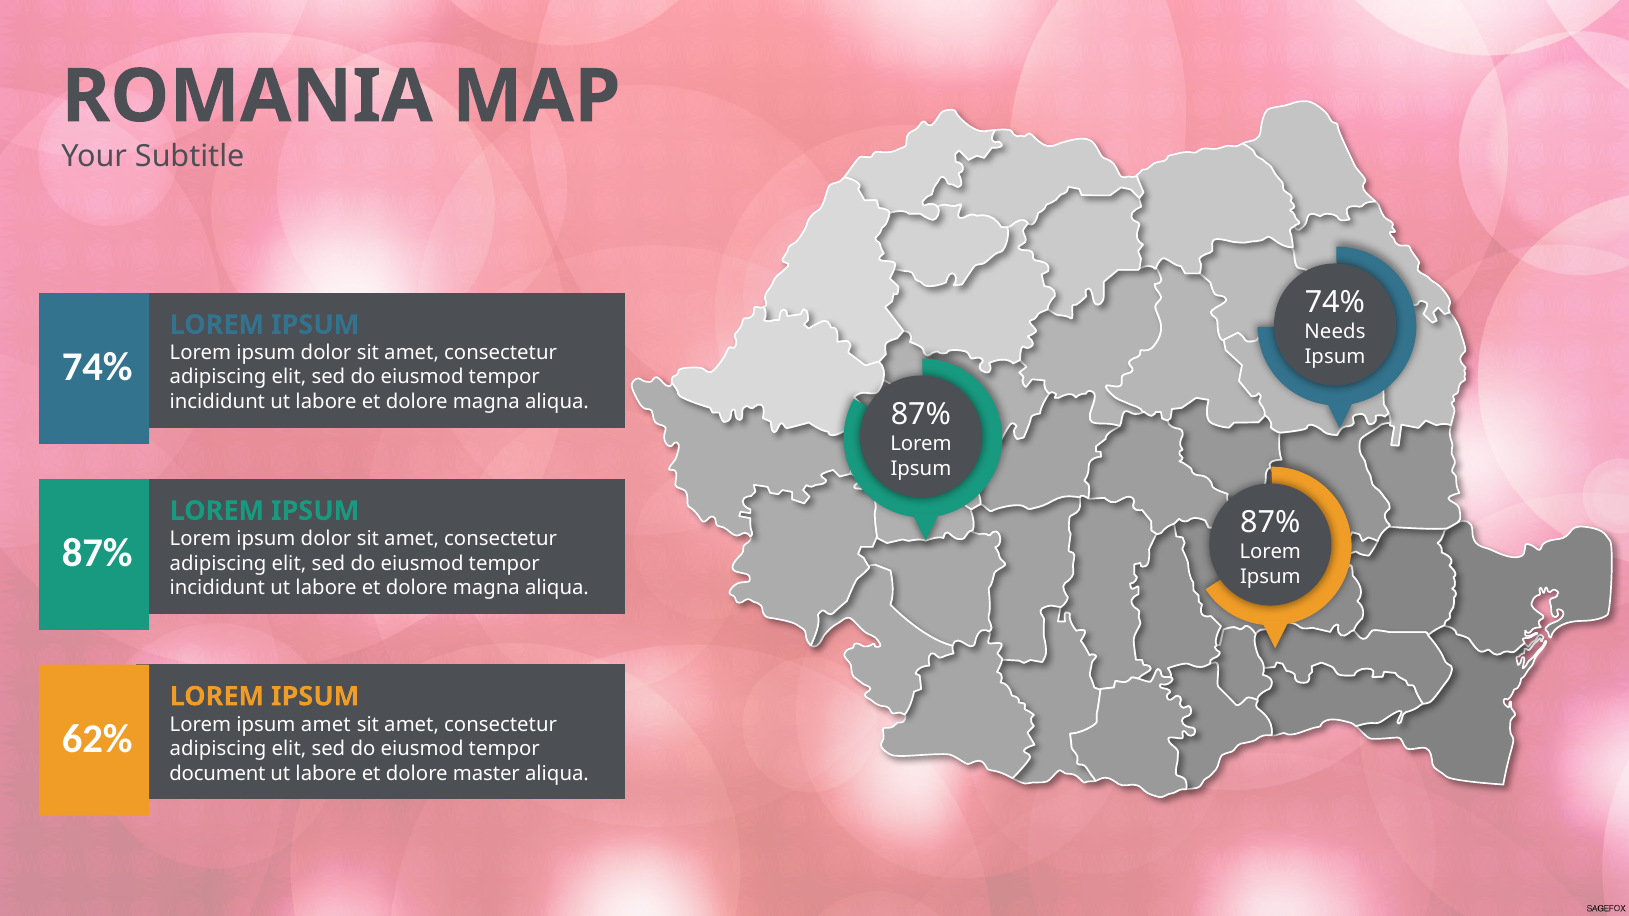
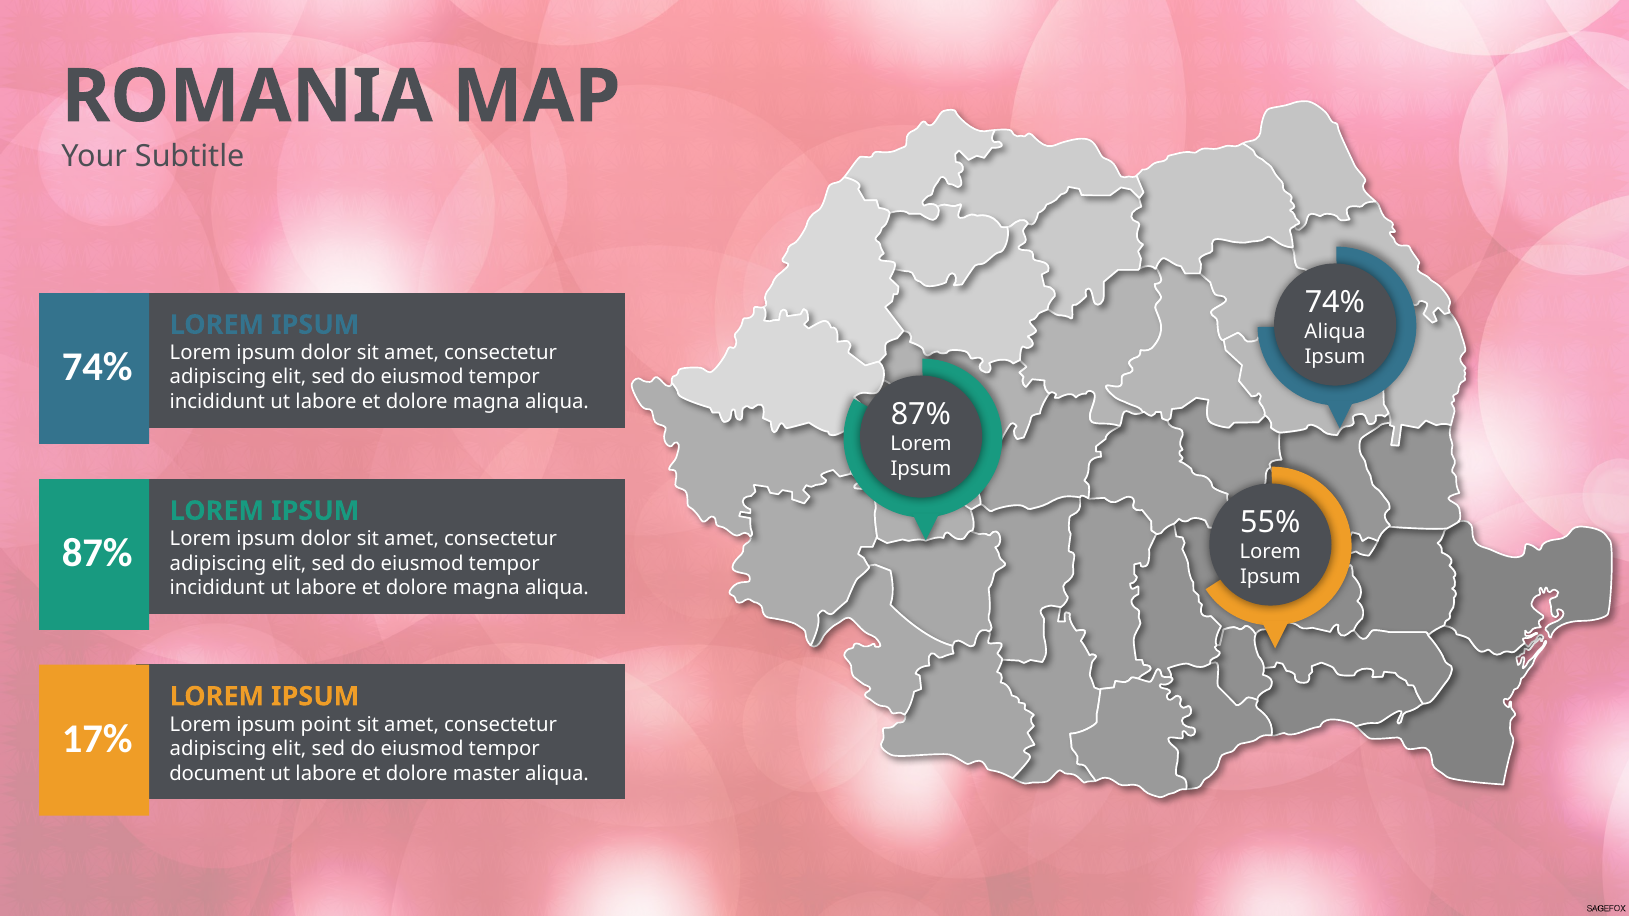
Needs: Needs -> Aliqua (1335, 332)
87%: 87% -> 55% (1270, 522)
ipsum amet: amet -> point (326, 725)
62%: 62% -> 17% (97, 739)
